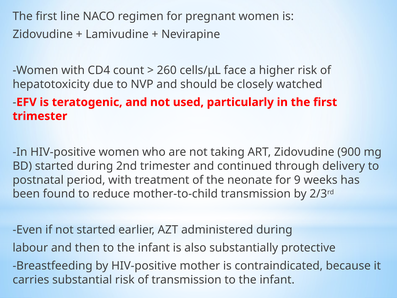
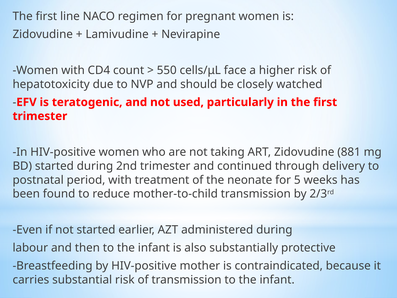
260: 260 -> 550 (167, 70)
900: 900 -> 881 (349, 152)
9: 9 -> 5 (297, 180)
